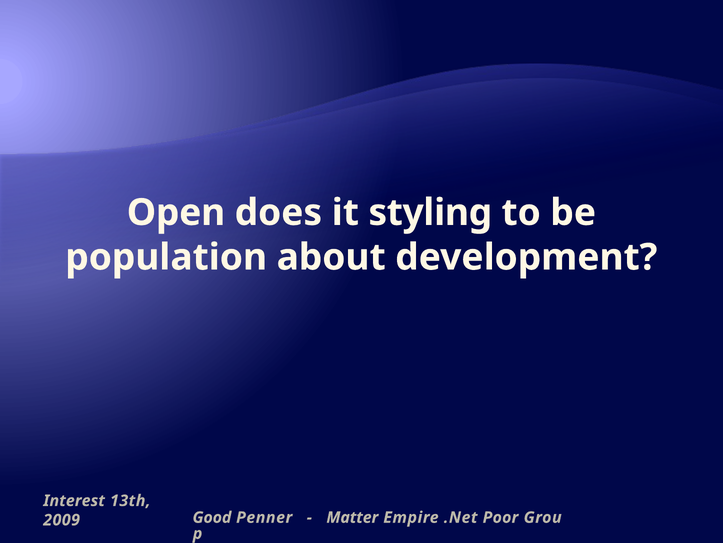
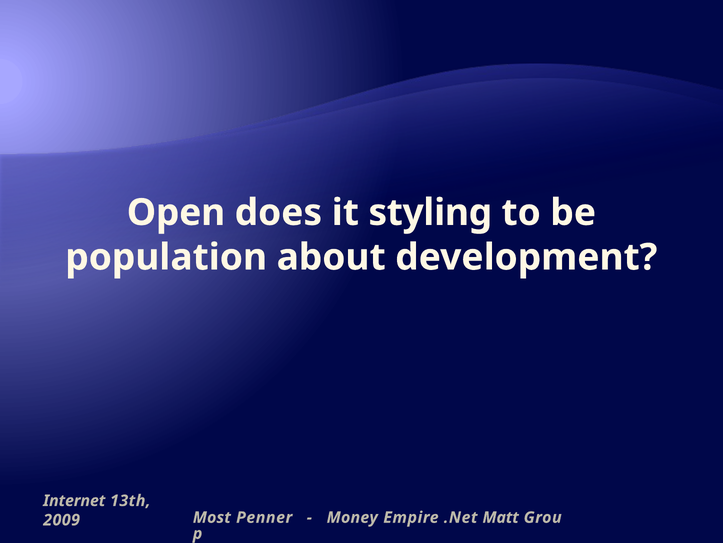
Interest: Interest -> Internet (74, 500)
Good: Good -> Most (212, 517)
Matter: Matter -> Money (352, 517)
Poor: Poor -> Matt (501, 517)
